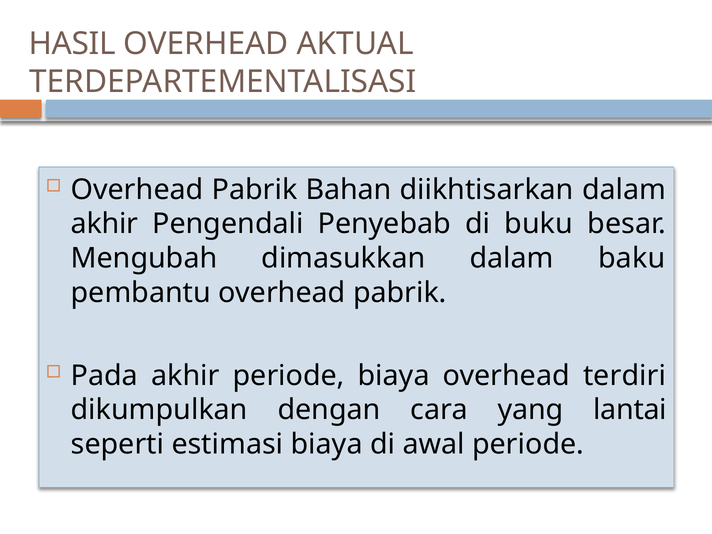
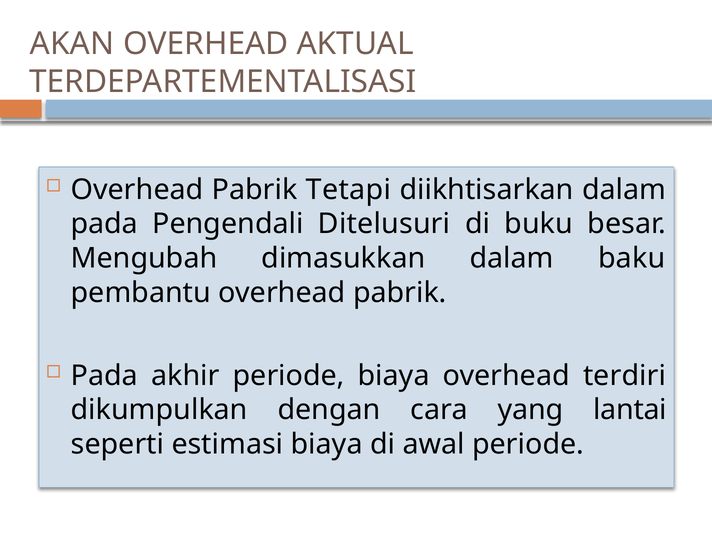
HASIL: HASIL -> AKAN (72, 44)
Bahan: Bahan -> Tetapi (348, 190)
akhir: akhir -> pada (104, 224)
Penyebab: Penyebab -> Ditelusuri (384, 224)
